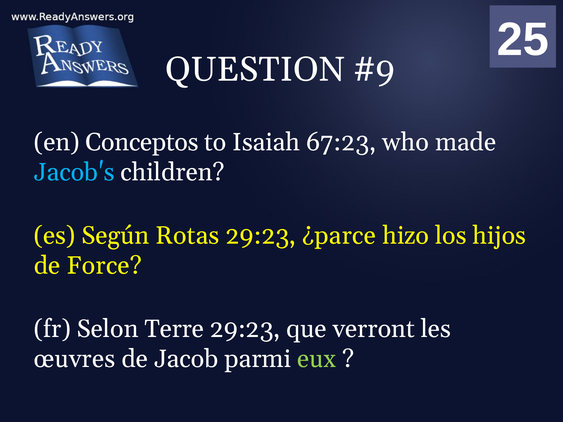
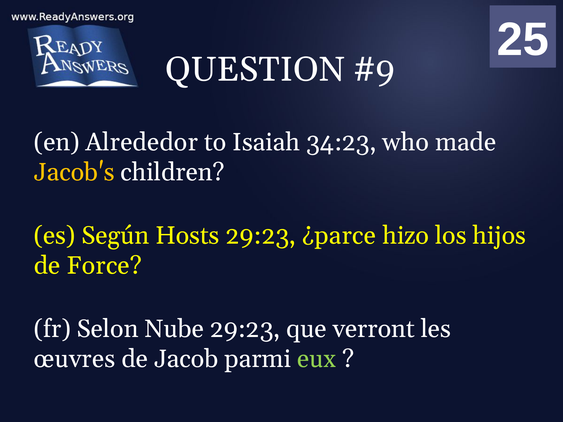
Conceptos: Conceptos -> Alrededor (142, 142)
67:23: 67:23 -> 34:23 (341, 142)
Jacob's colour: light blue -> yellow (74, 172)
Rotas: Rotas -> Hosts (187, 236)
Terre: Terre -> Nube (174, 329)
